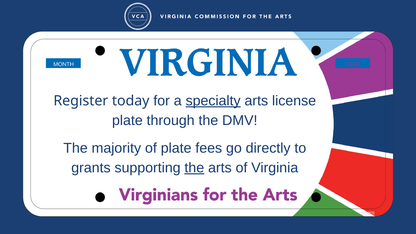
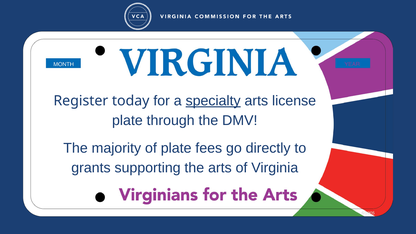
the underline: present -> none (194, 168)
